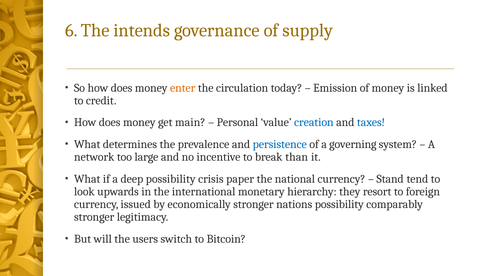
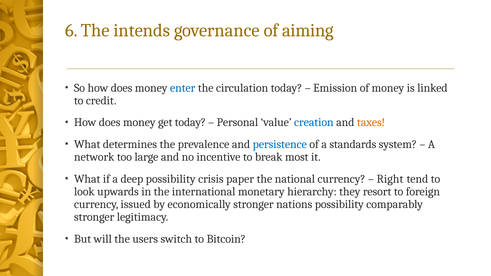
supply: supply -> aiming (308, 30)
enter colour: orange -> blue (183, 88)
get main: main -> today (190, 123)
taxes colour: blue -> orange (371, 123)
governing: governing -> standards (353, 144)
than: than -> most (297, 157)
Stand: Stand -> Right (390, 179)
